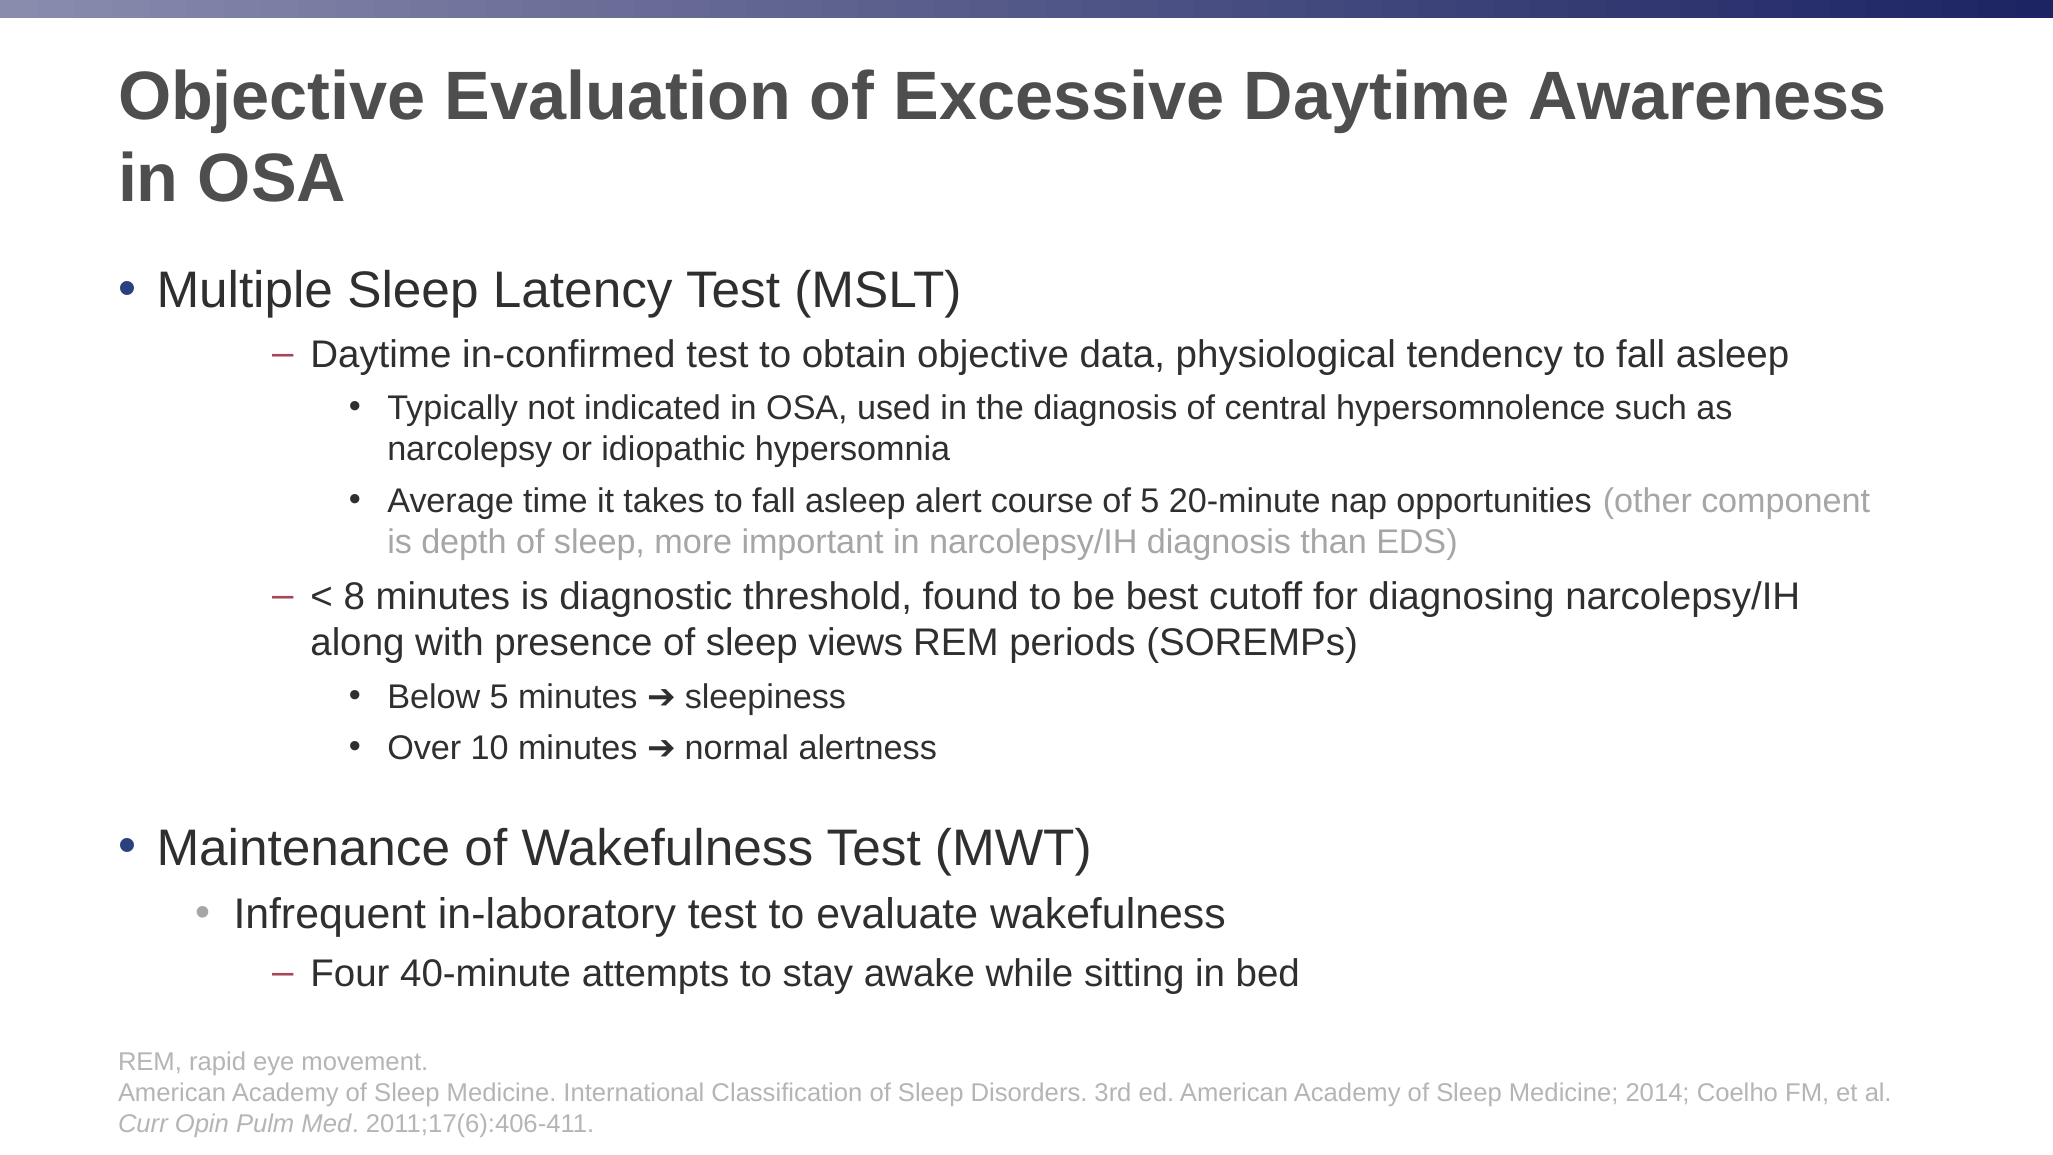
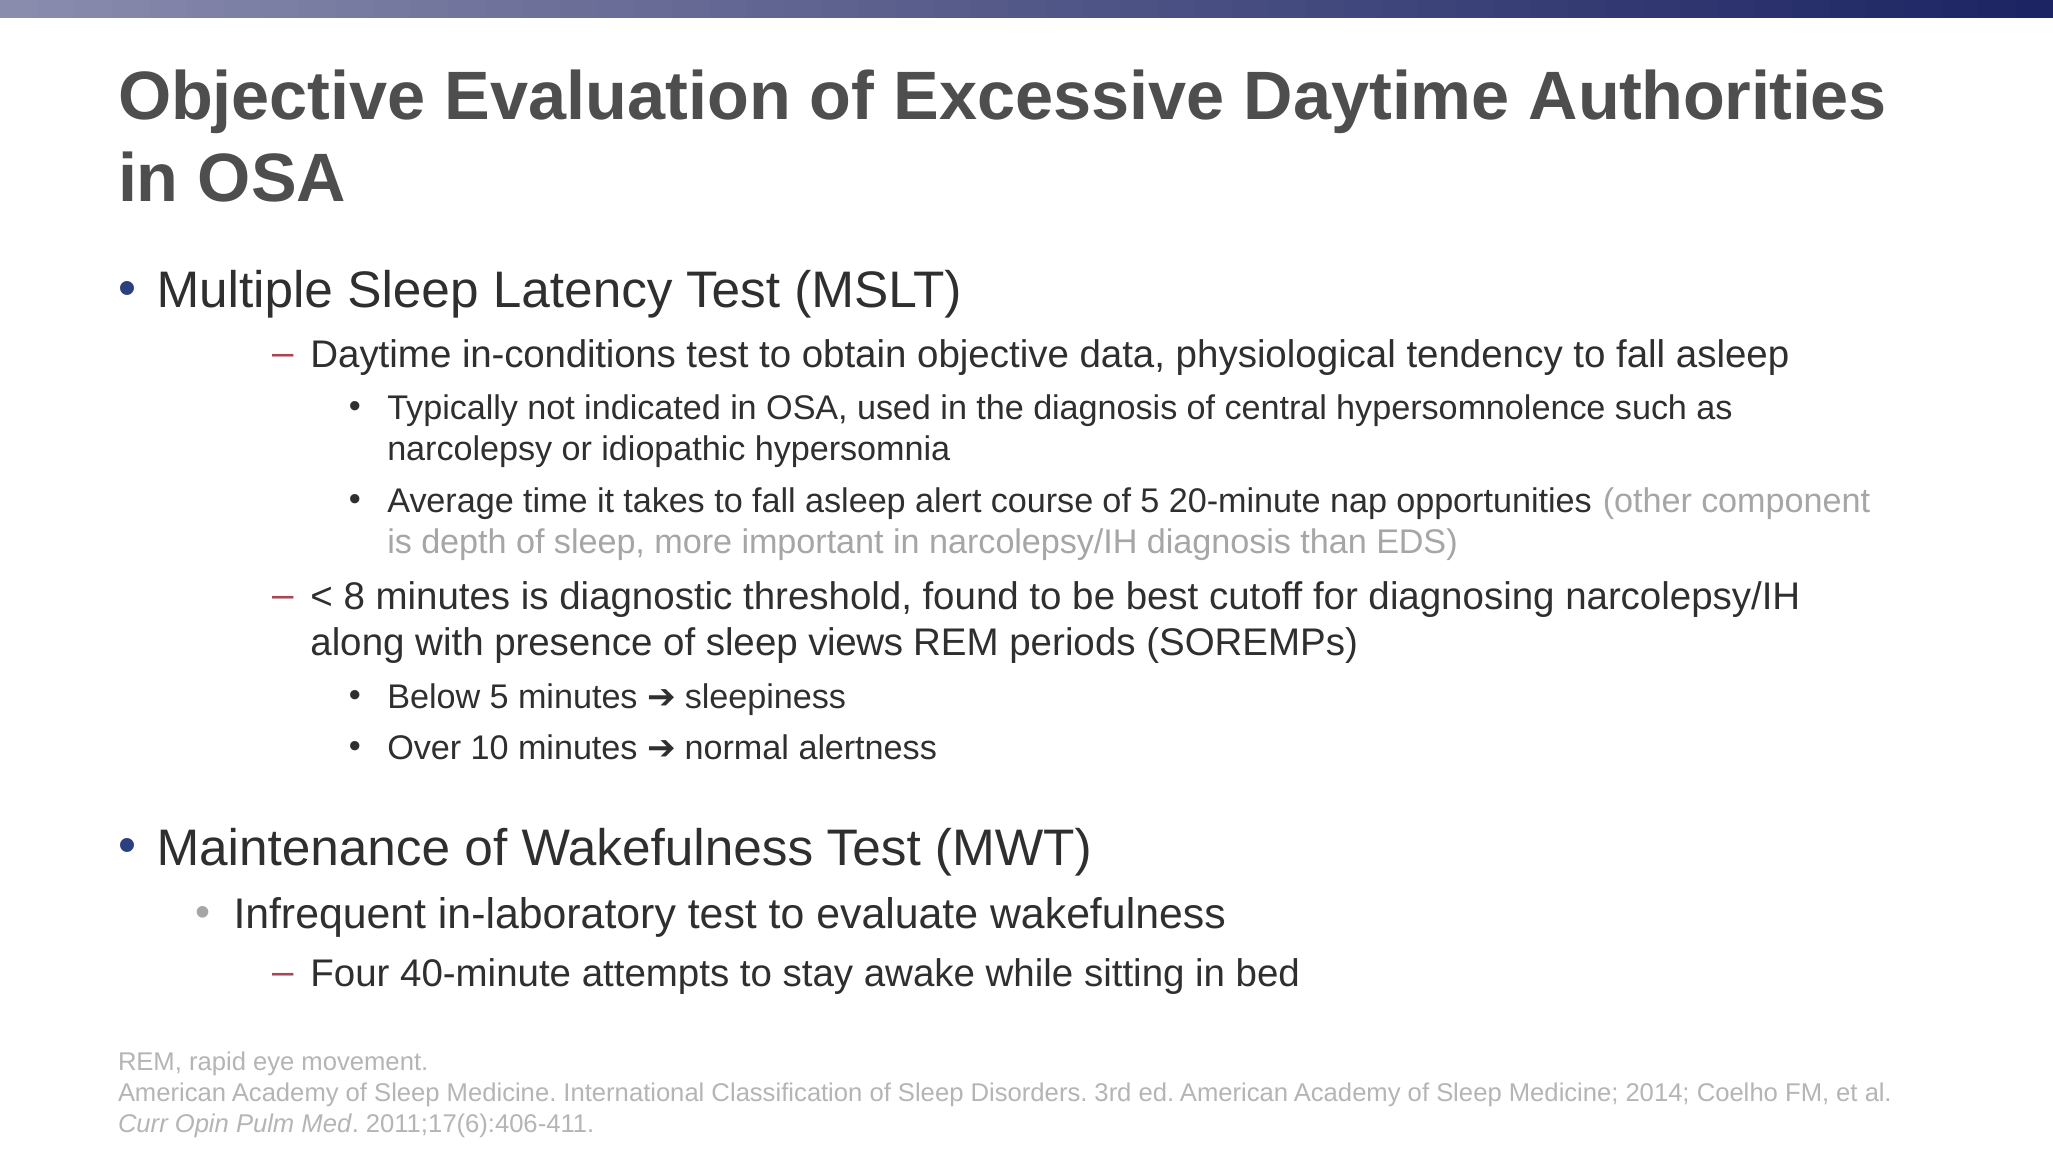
Awareness: Awareness -> Authorities (1708, 97)
in-confirmed: in-confirmed -> in-conditions (569, 355)
